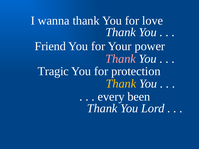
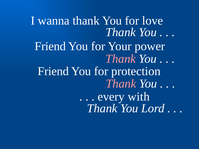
Tragic: Tragic -> Friend (53, 71)
Thank colour: yellow -> pink (121, 84)
been: been -> with (139, 97)
